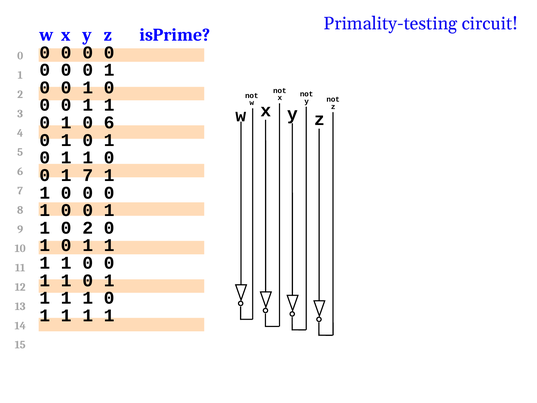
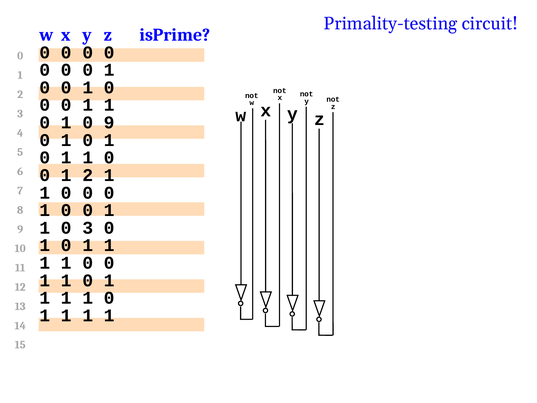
0 6: 6 -> 9 (109, 123)
7: 7 -> 2 (88, 175)
0 2: 2 -> 3 (88, 228)
